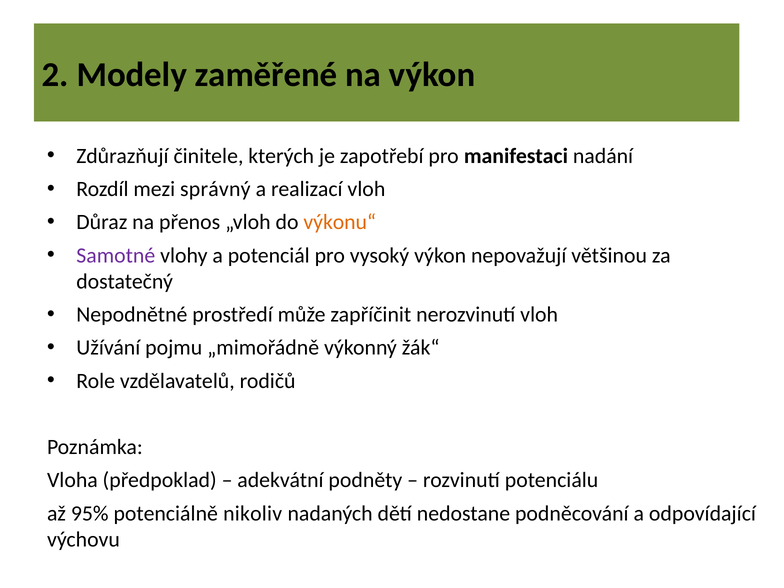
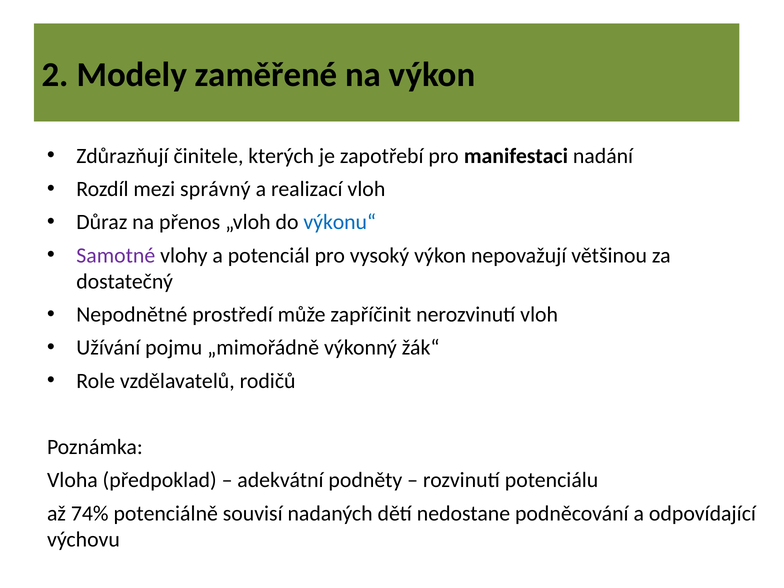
výkonu“ colour: orange -> blue (340, 222)
95%: 95% -> 74% (90, 513)
nikoliv: nikoliv -> souvisí (253, 513)
